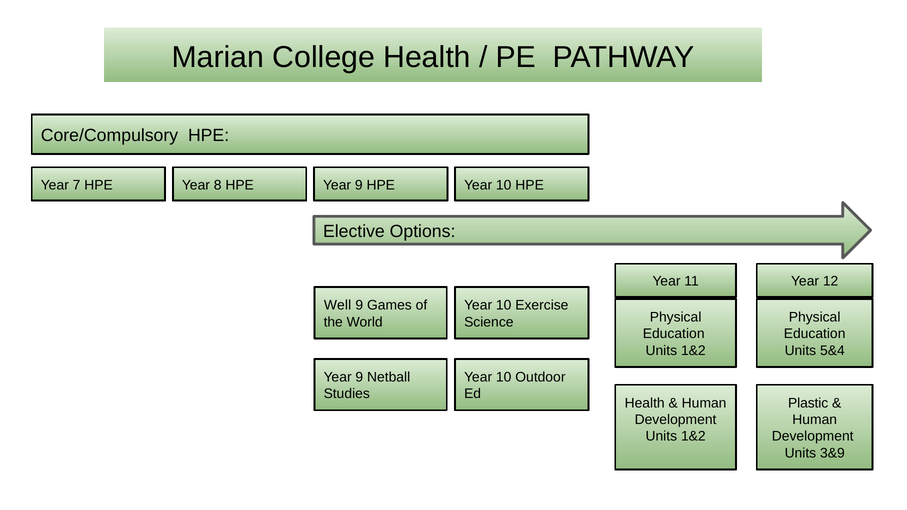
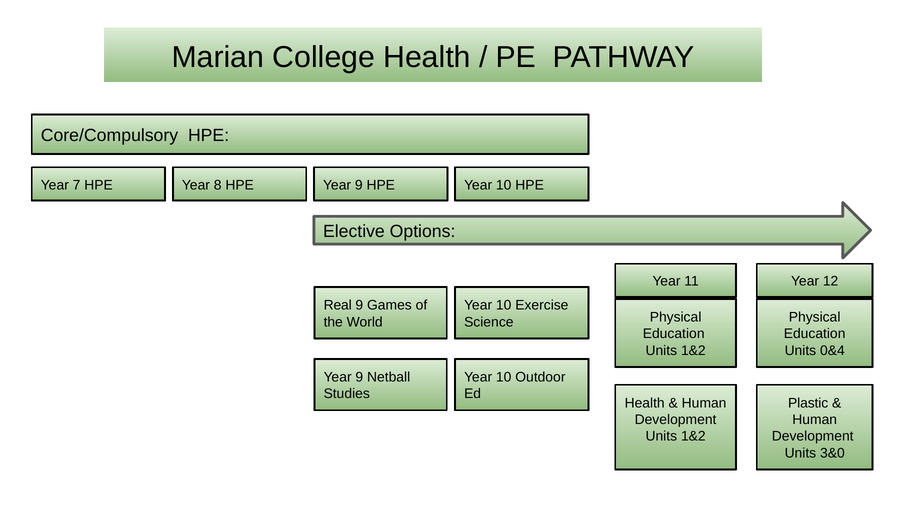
Well: Well -> Real (338, 305)
5&4: 5&4 -> 0&4 (832, 351)
3&9: 3&9 -> 3&0 (832, 453)
